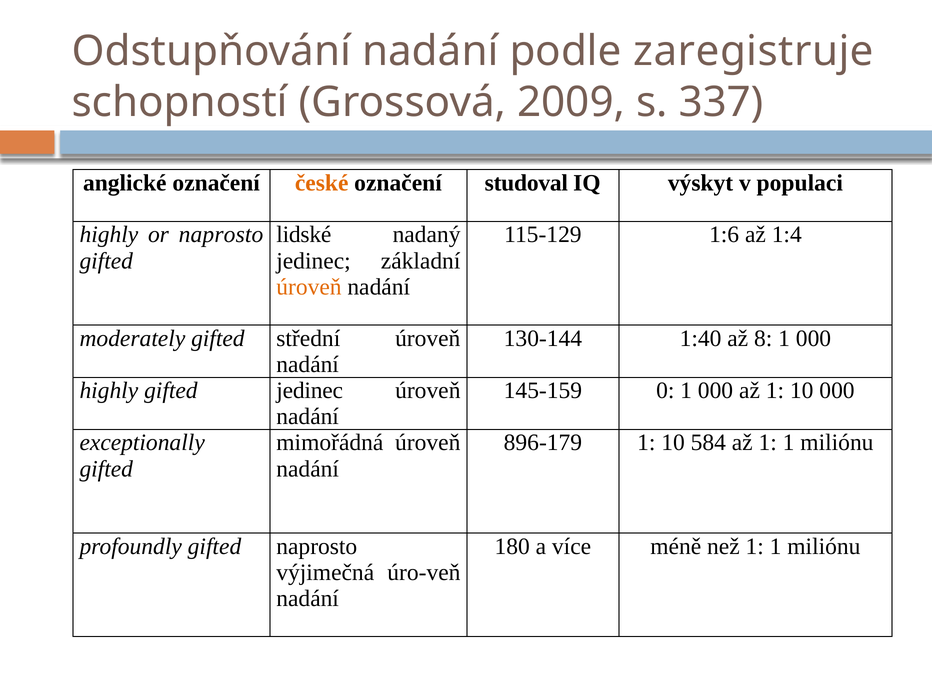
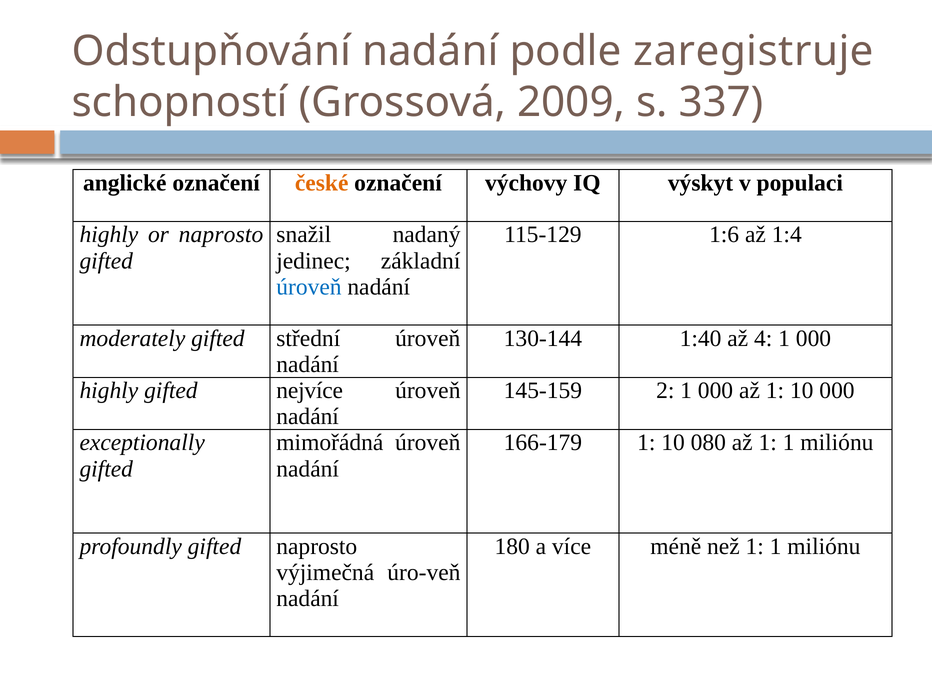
studoval: studoval -> výchovy (526, 183)
lidské: lidské -> snažil (304, 235)
úroveň colour: orange -> blue (309, 287)
8: 8 -> 4 (763, 338)
gifted jedinec: jedinec -> nejvíce (310, 390)
0: 0 -> 2 (665, 390)
896-179: 896-179 -> 166-179 (543, 443)
584: 584 -> 080 (708, 443)
